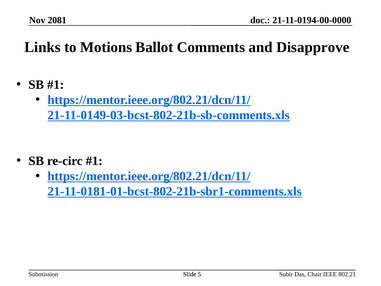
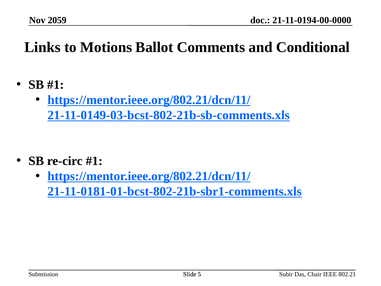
2081: 2081 -> 2059 (57, 20)
Disapprove: Disapprove -> Conditional (313, 47)
